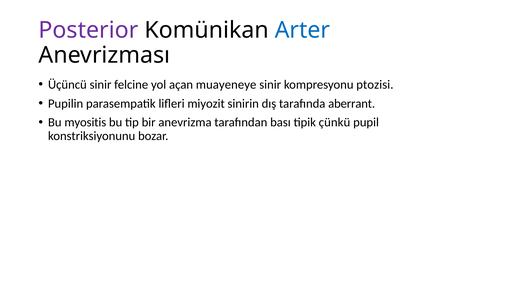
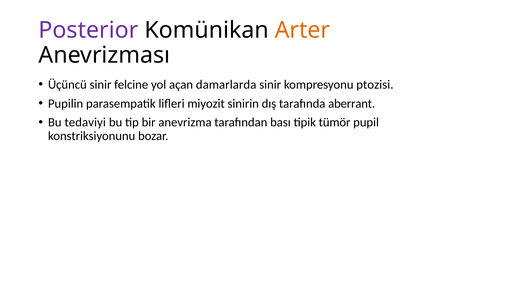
Arter colour: blue -> orange (303, 30)
muayeneye: muayeneye -> damarlarda (226, 84)
myositis: myositis -> tedaviyi (85, 122)
çünkü: çünkü -> tümör (335, 122)
